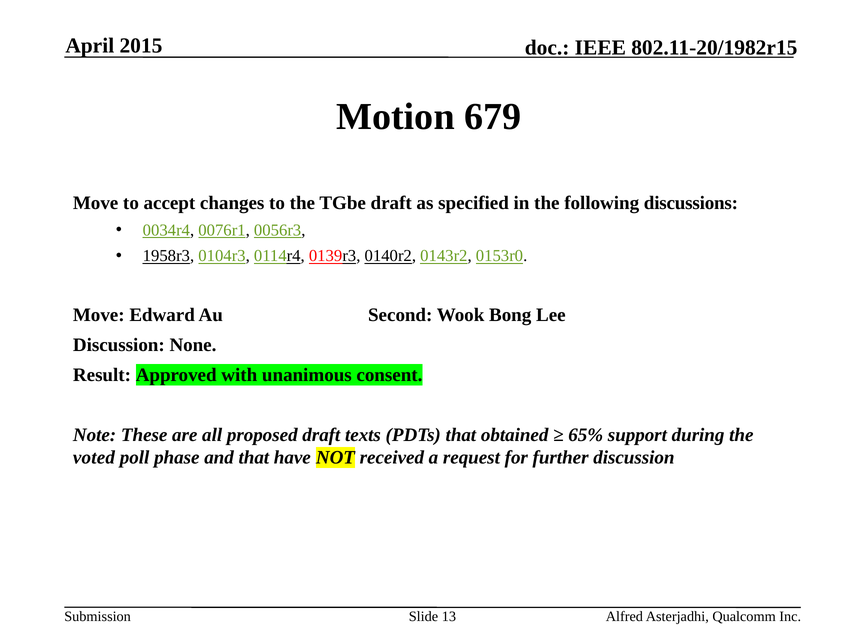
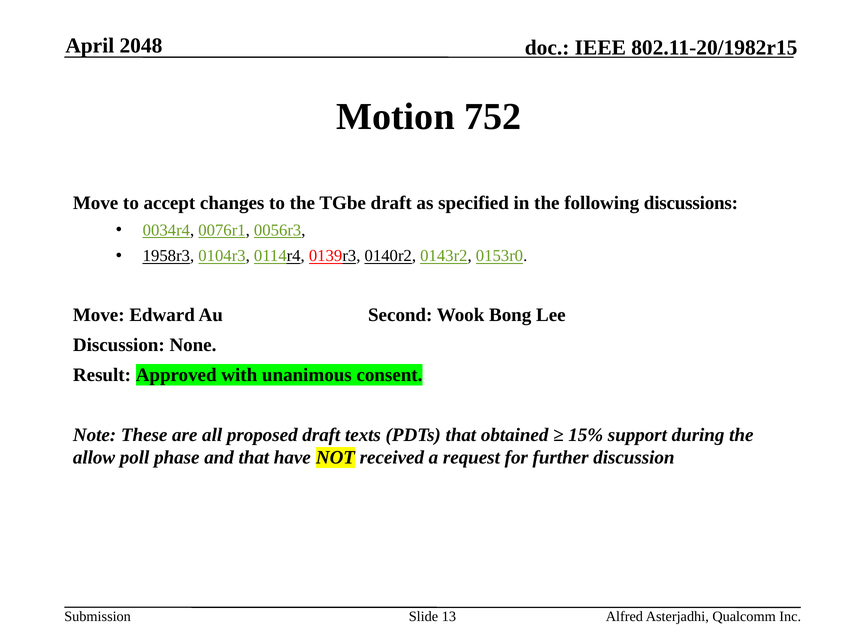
2015: 2015 -> 2048 (141, 45)
679: 679 -> 752 (493, 117)
65%: 65% -> 15% (586, 435)
voted: voted -> allow (94, 458)
